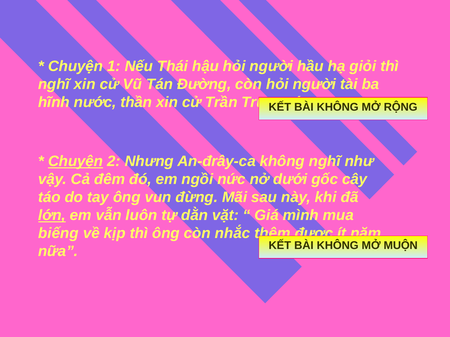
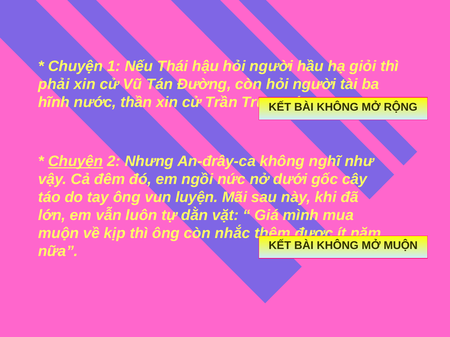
nghĩ: nghĩ -> phải (54, 84)
đừng: đừng -> luyện (197, 198)
lớn underline: present -> none (52, 216)
biếng: biếng -> muộn (59, 234)
